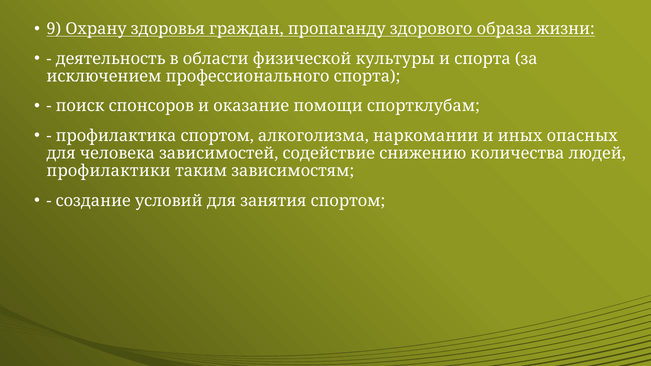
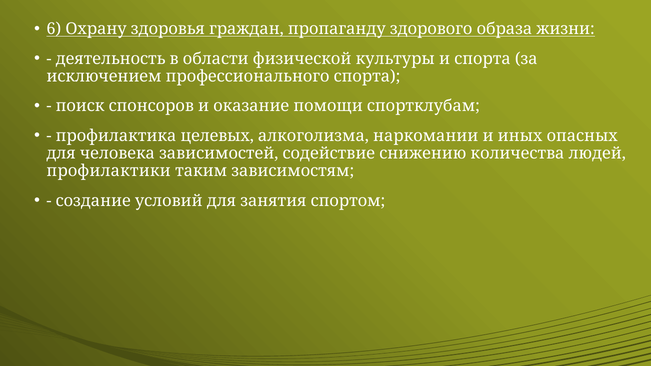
9: 9 -> 6 (54, 29)
профилактика спортом: спортом -> целевых (217, 136)
